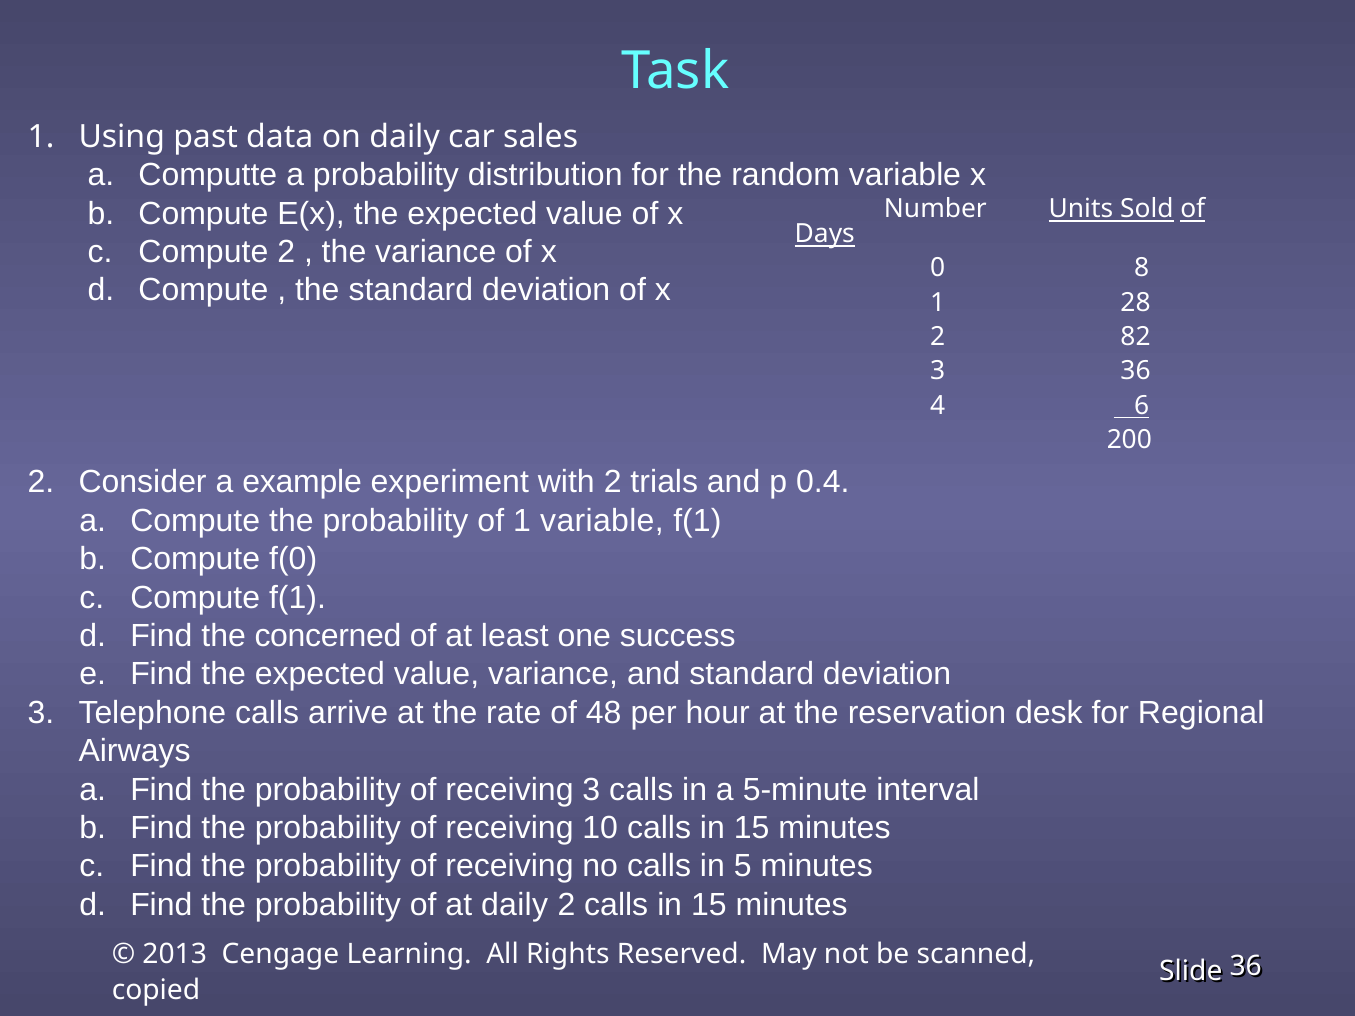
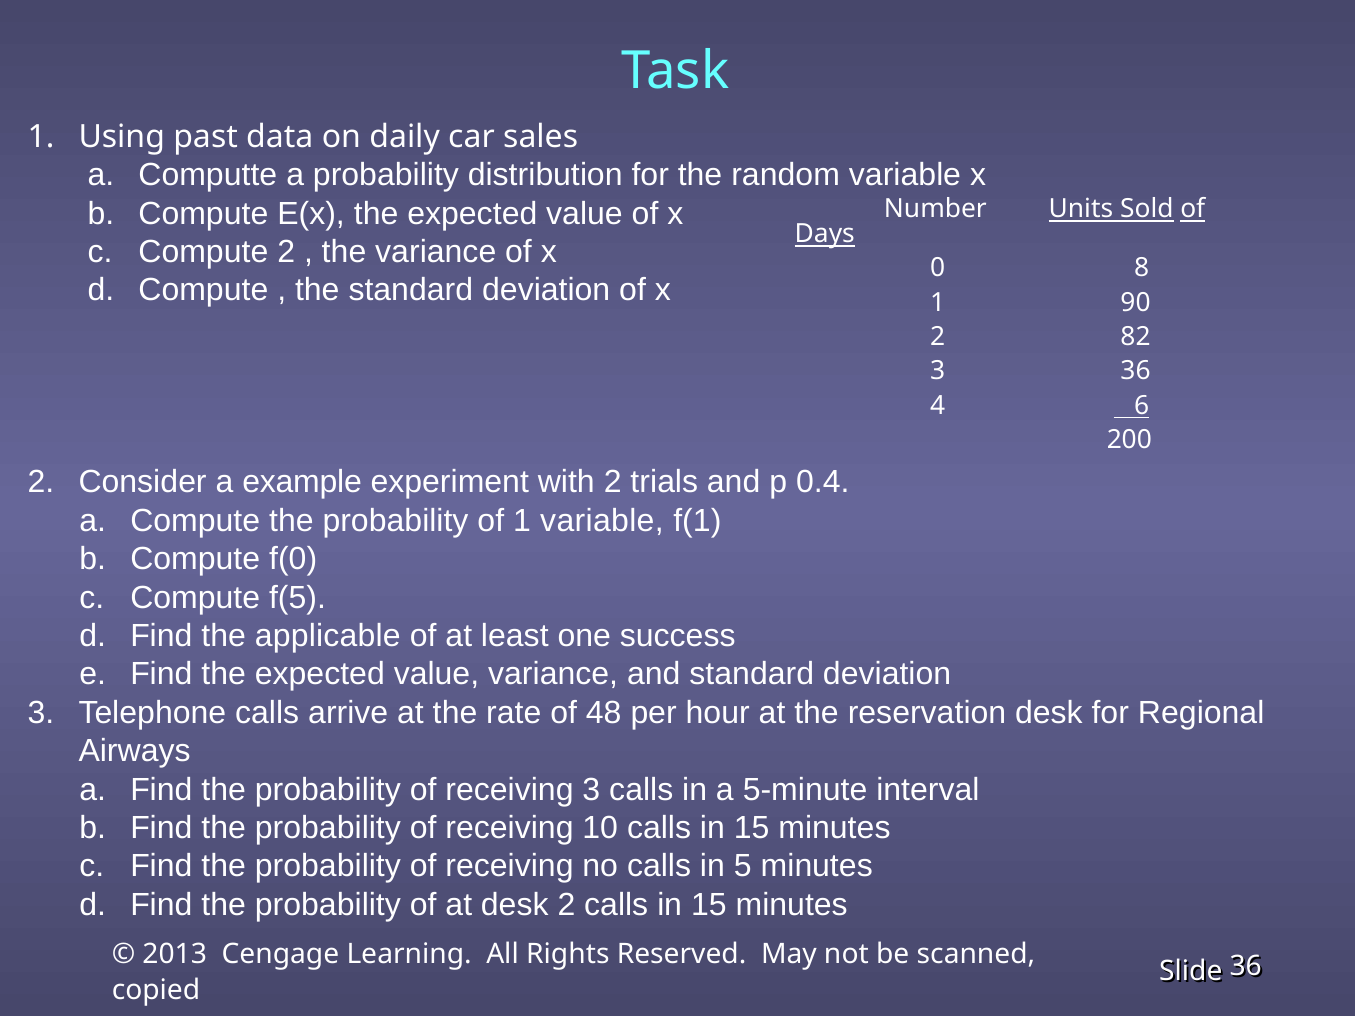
28: 28 -> 90 (1136, 303)
Compute f(1: f(1 -> f(5 (298, 598)
concerned: concerned -> applicable (328, 636)
at daily: daily -> desk (515, 905)
